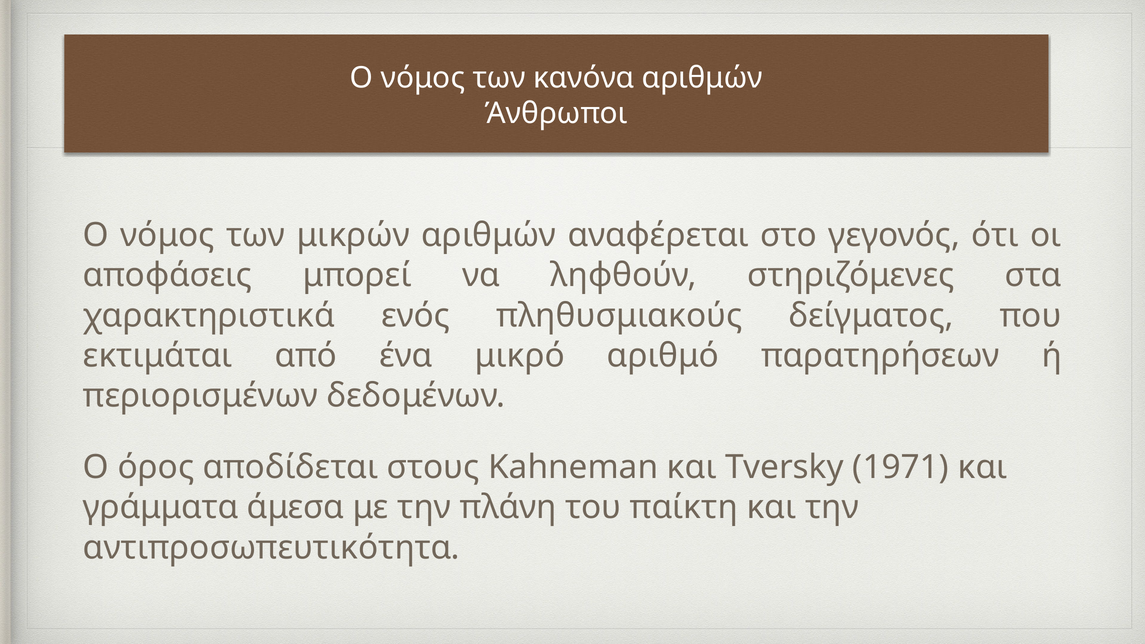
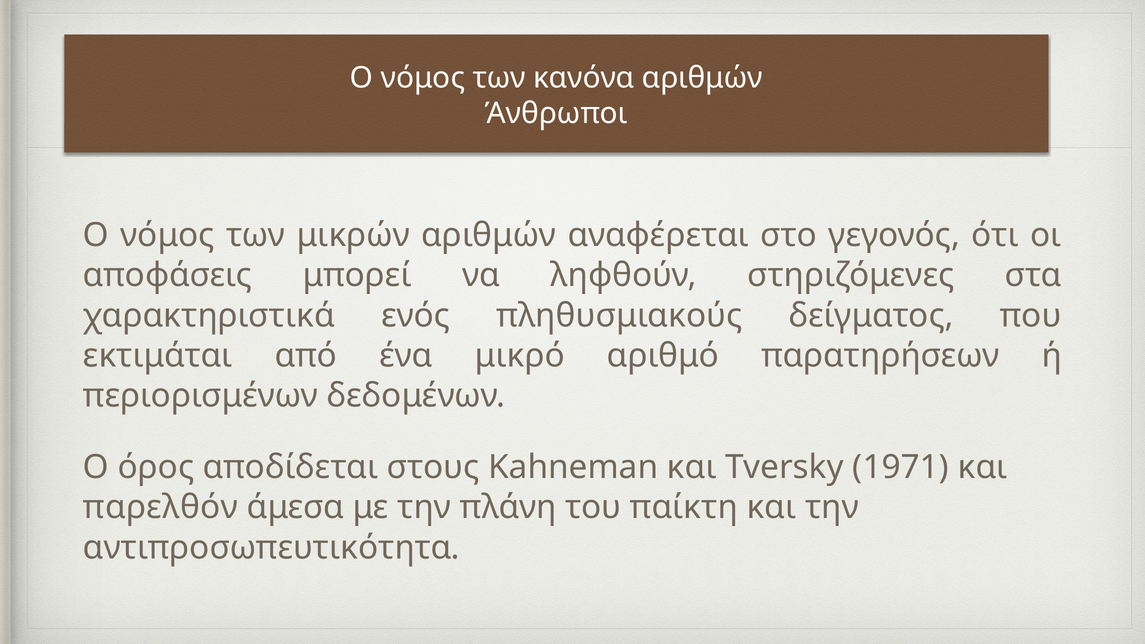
γράμματα: γράμματα -> παρελθόν (160, 507)
